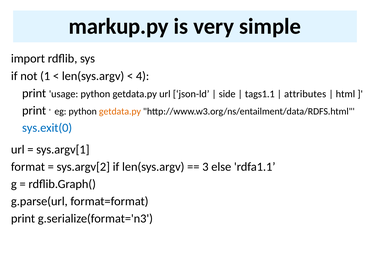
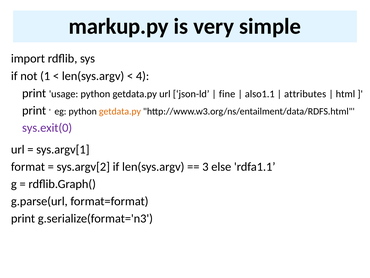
side: side -> fine (227, 94)
tags1.1: tags1.1 -> also1.1 (260, 94)
sys.exit(0 colour: blue -> purple (47, 128)
